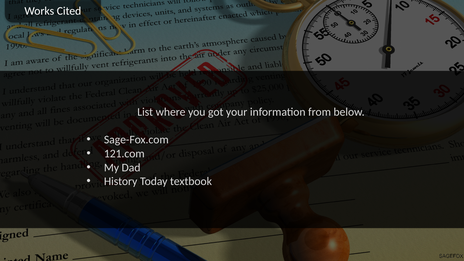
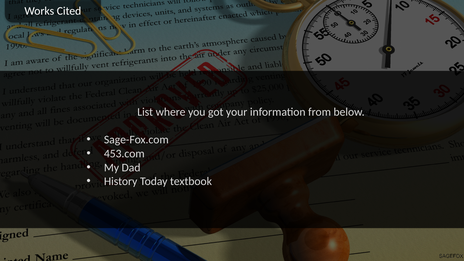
121.com: 121.com -> 453.com (124, 154)
